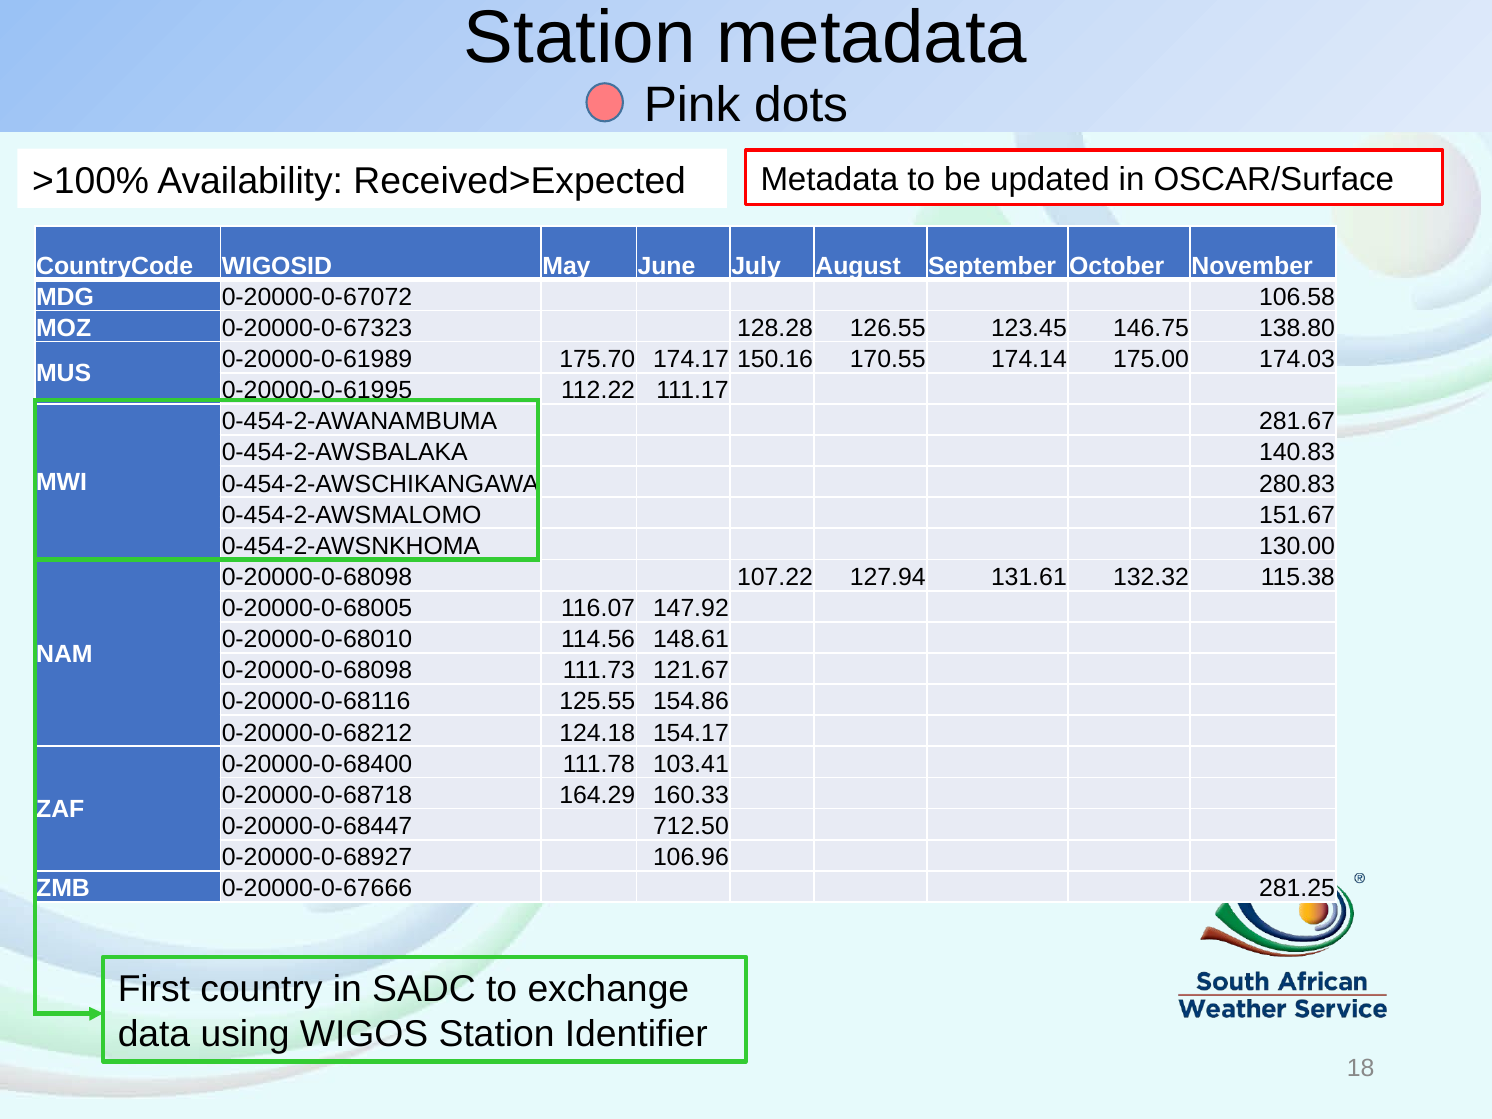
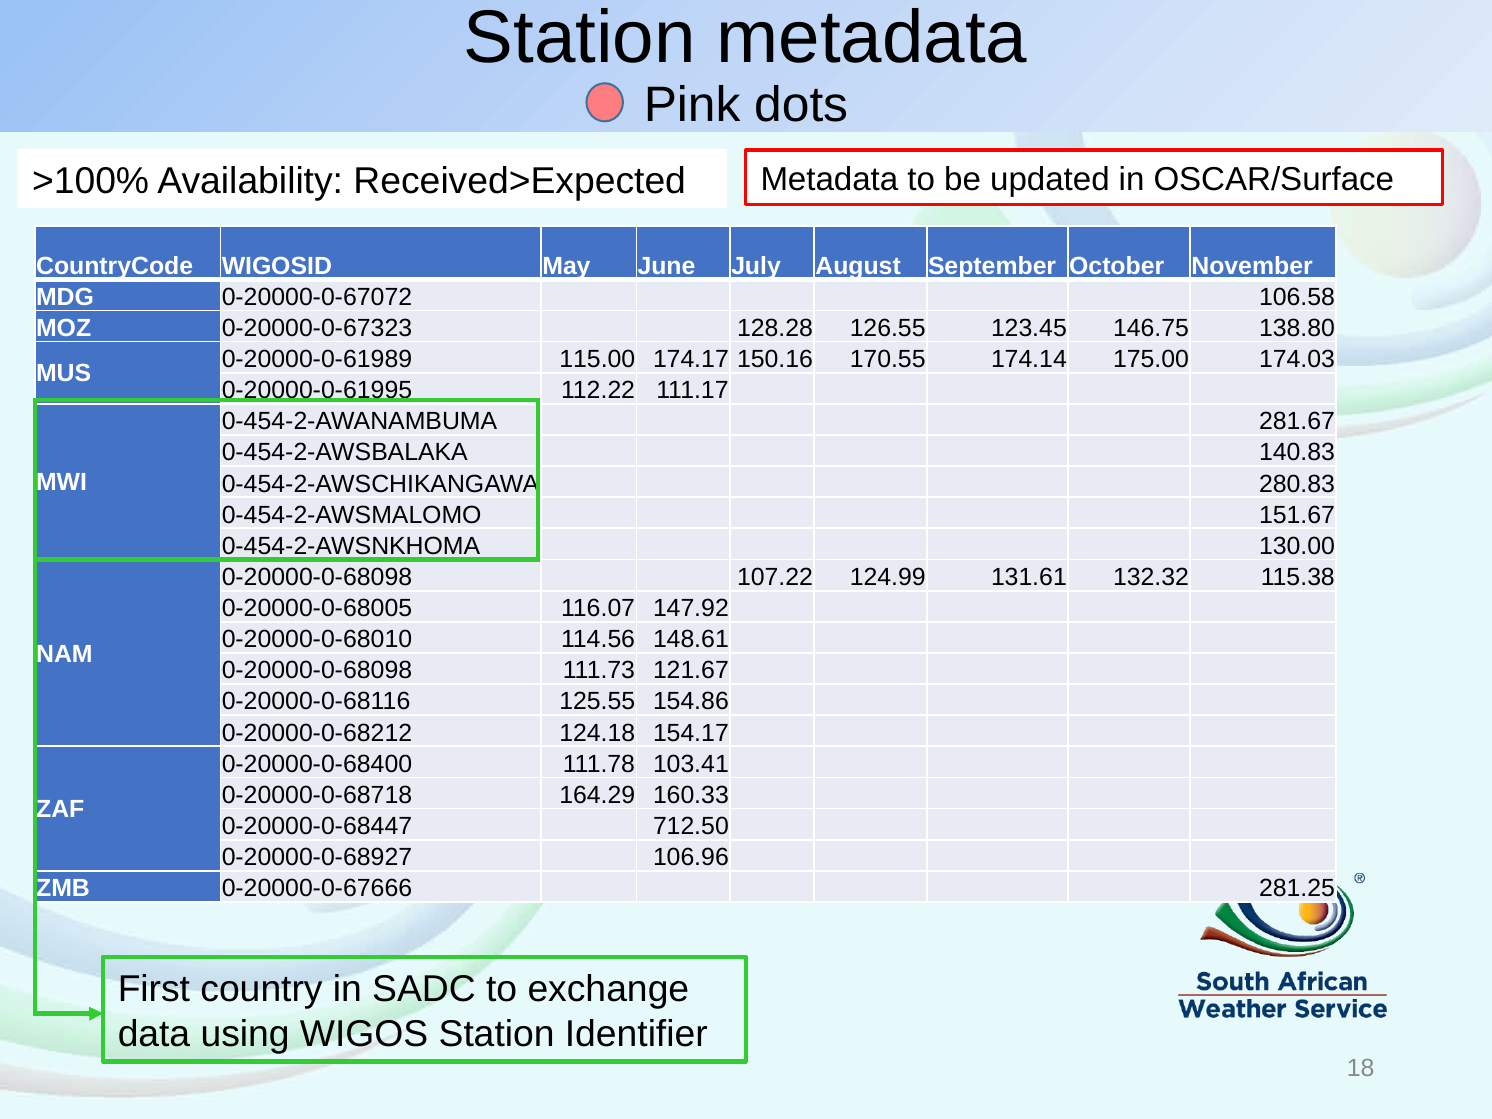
175.70: 175.70 -> 115.00 (597, 359)
127.94: 127.94 -> 124.99 (888, 577)
